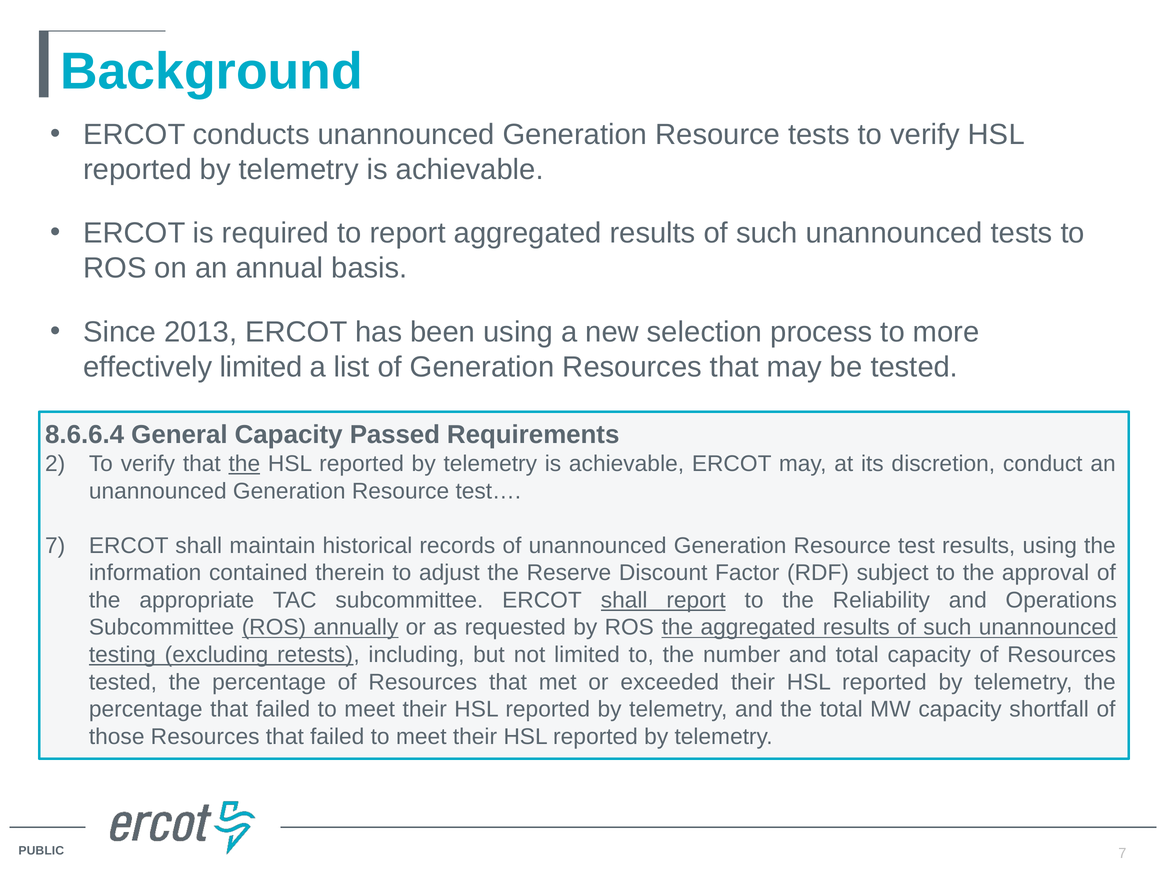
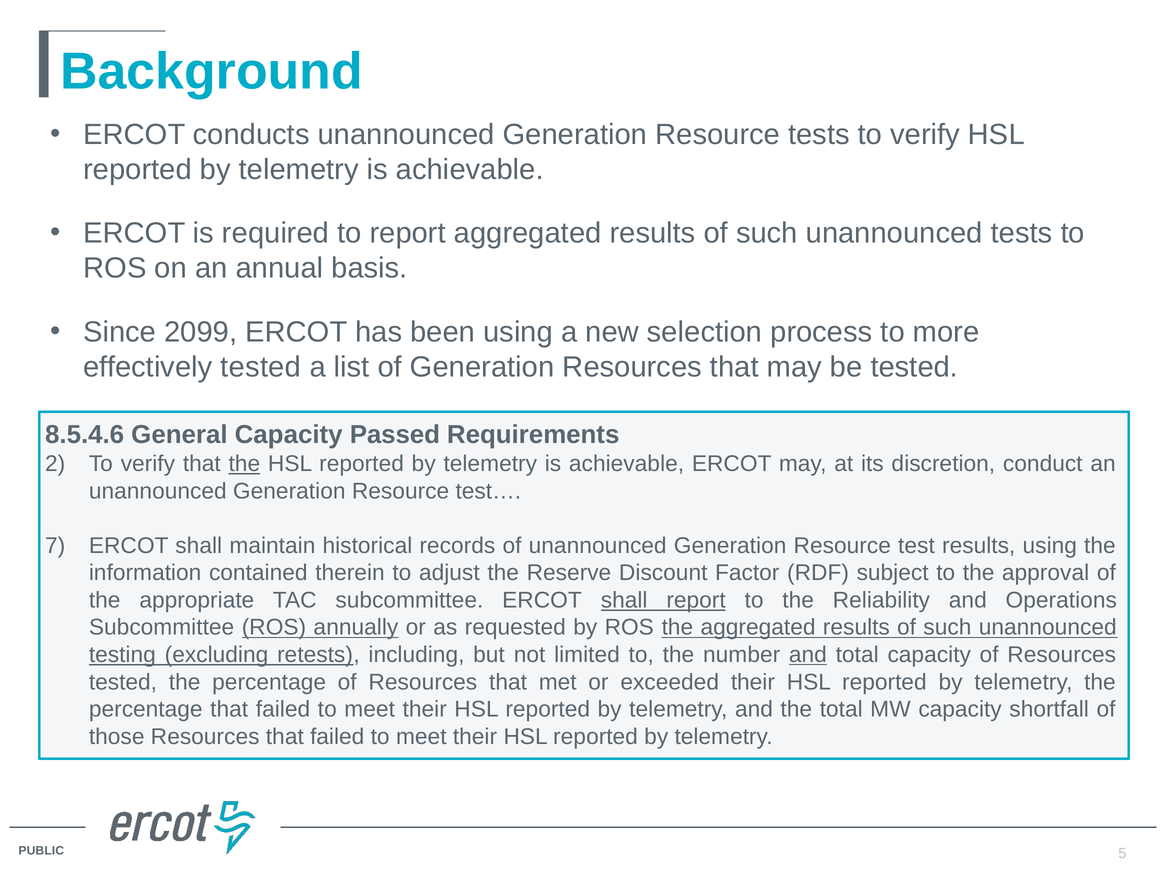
2013: 2013 -> 2099 (201, 332)
effectively limited: limited -> tested (261, 367)
8.6.6.4: 8.6.6.4 -> 8.5.4.6 (85, 435)
and underline: none -> present (808, 655)
7: 7 -> 5 (1122, 854)
